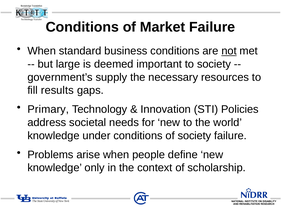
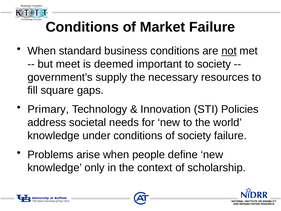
large: large -> meet (68, 64)
results: results -> square (57, 90)
